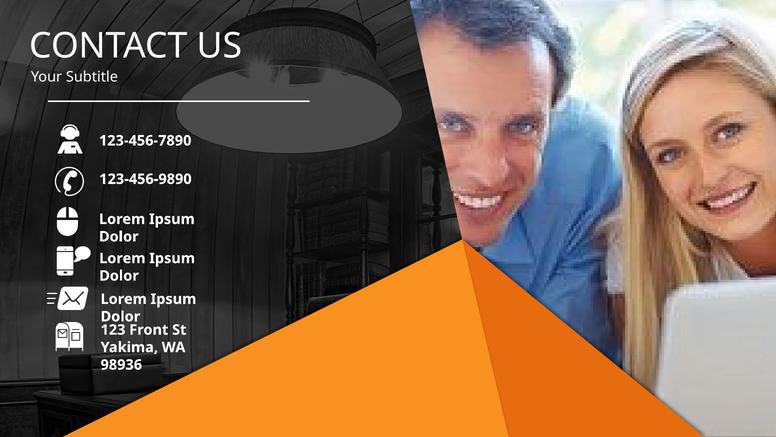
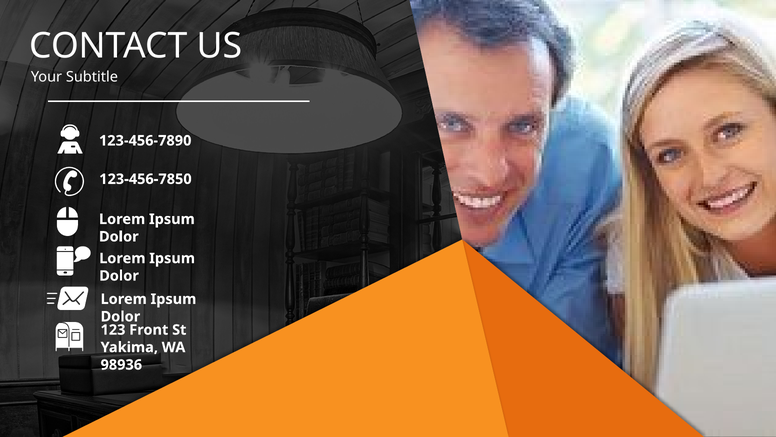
123-456-9890: 123-456-9890 -> 123-456-7850 (145, 179)
